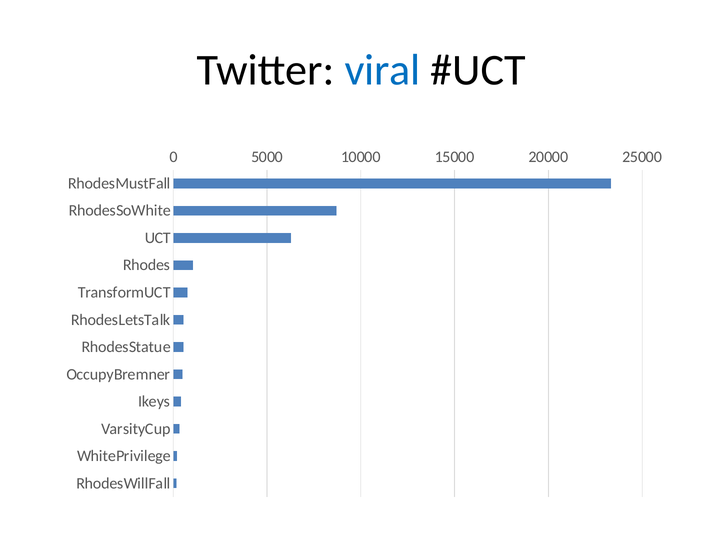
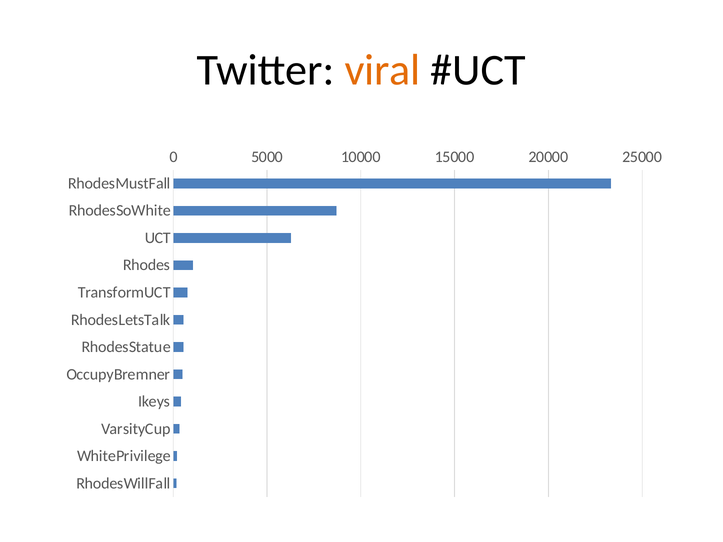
viral colour: blue -> orange (383, 70)
